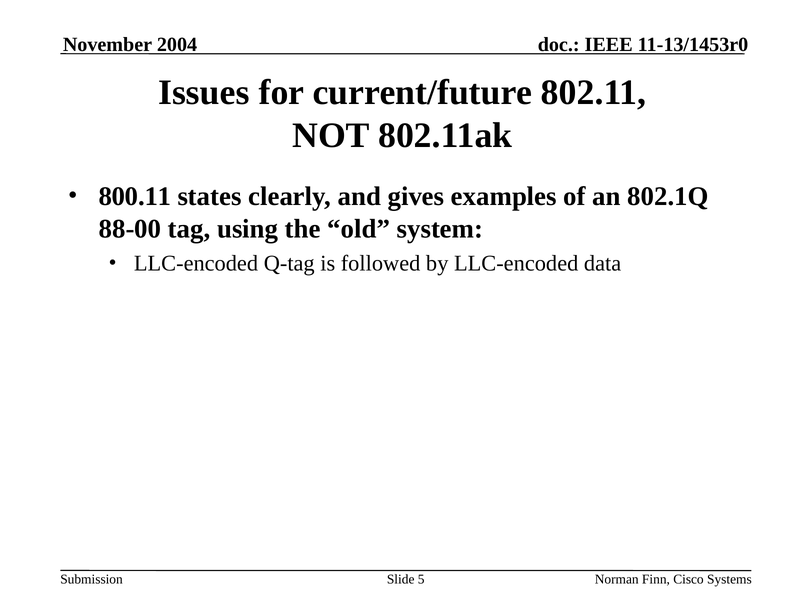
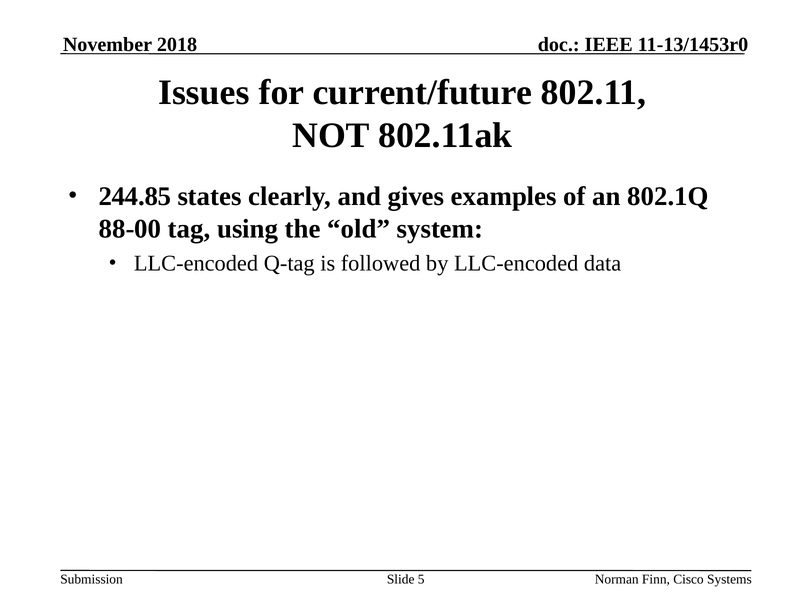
2004: 2004 -> 2018 (177, 45)
800.11: 800.11 -> 244.85 (135, 196)
